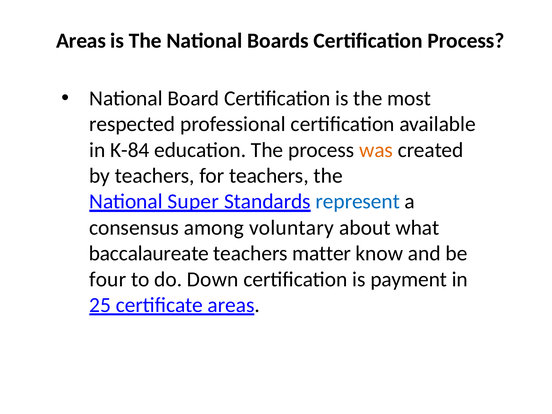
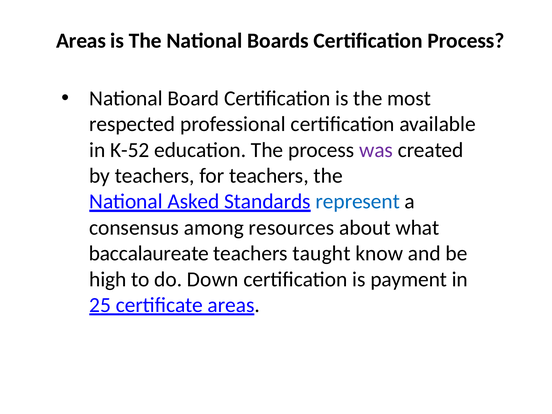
K-84: K-84 -> K-52 (130, 150)
was colour: orange -> purple (376, 150)
Super: Super -> Asked (193, 202)
voluntary: voluntary -> resources (291, 228)
matter: matter -> taught (322, 254)
four: four -> high (108, 279)
